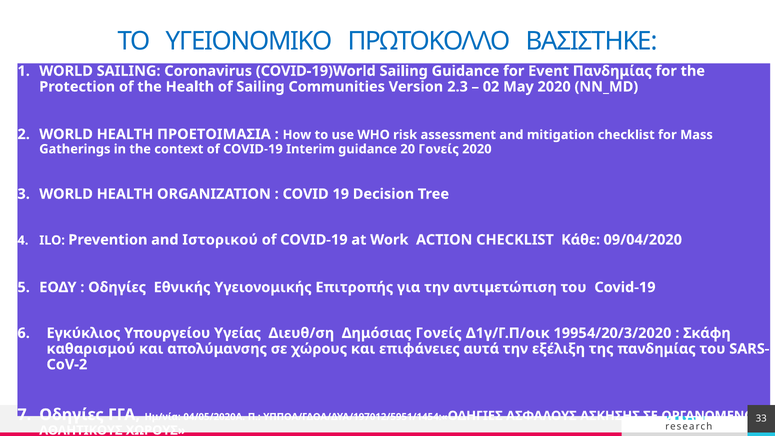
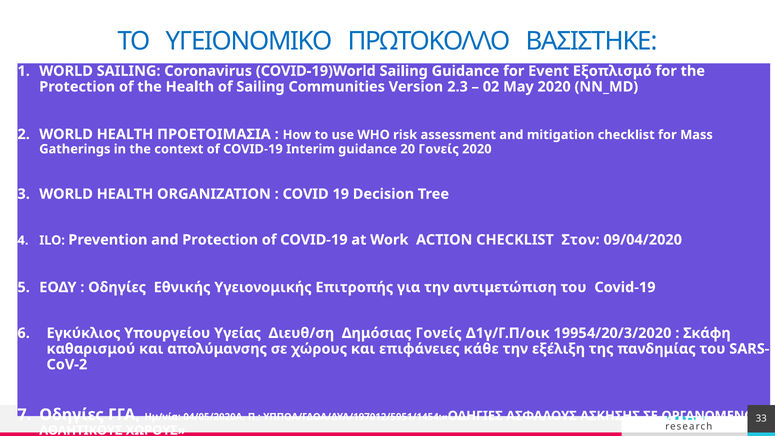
Event Πανδημίας: Πανδημίας -> Εξοπλισμό (612, 71)
and Ιστορικού: Ιστορικού -> Protection (220, 240)
Κάθε: Κάθε -> Στον (581, 240)
αυτά: αυτά -> κάθε (481, 349)
